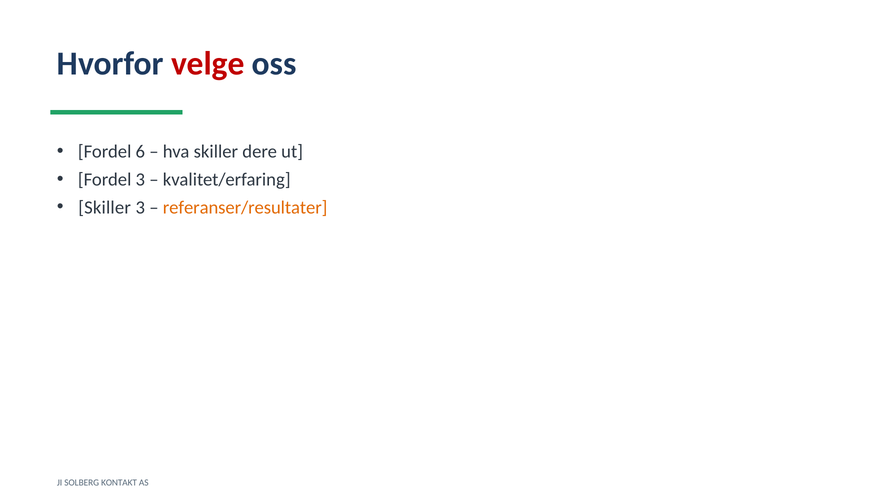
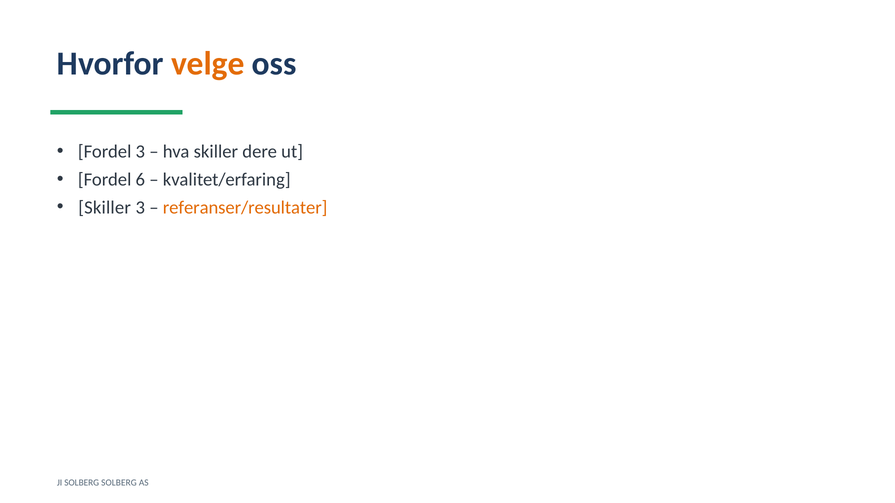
velge colour: red -> orange (208, 64)
Fordel 6: 6 -> 3 (140, 152)
Fordel 3: 3 -> 6 (140, 180)
SOLBERG KONTAKT: KONTAKT -> SOLBERG (119, 483)
